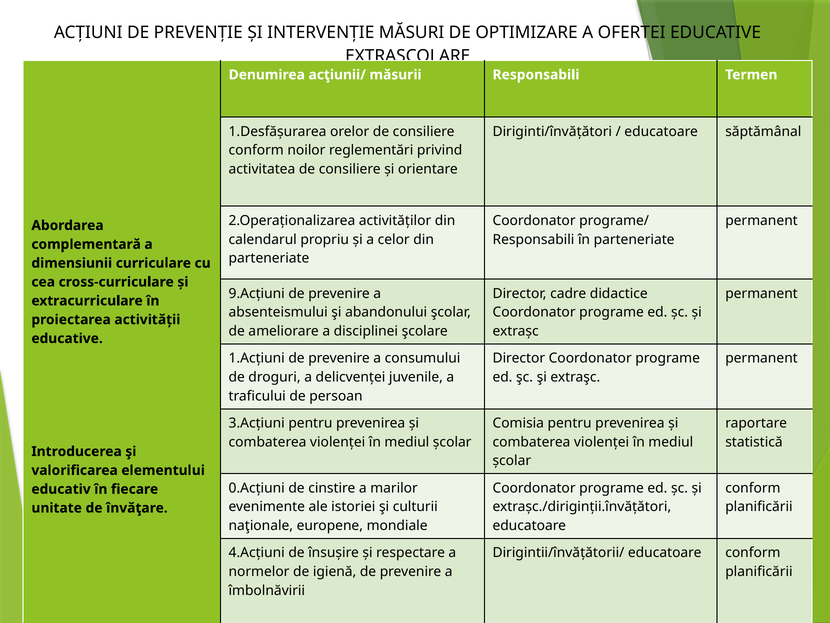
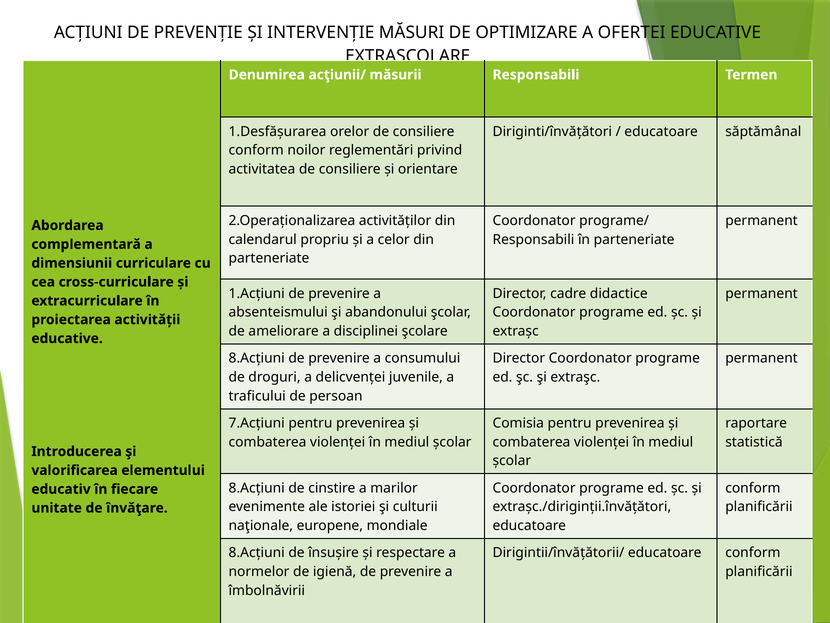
9.Acţiuni: 9.Acţiuni -> 1.Acţiuni (257, 293)
1.Acţiuni: 1.Acţiuni -> 8.Acţiuni (257, 358)
3.Acţiuni: 3.Acţiuni -> 7.Acţiuni (257, 423)
0.Acţiuni: 0.Acţiuni -> 8.Acţiuni (257, 488)
4.Acţiuni: 4.Acţiuni -> 8.Acţiuni (257, 552)
